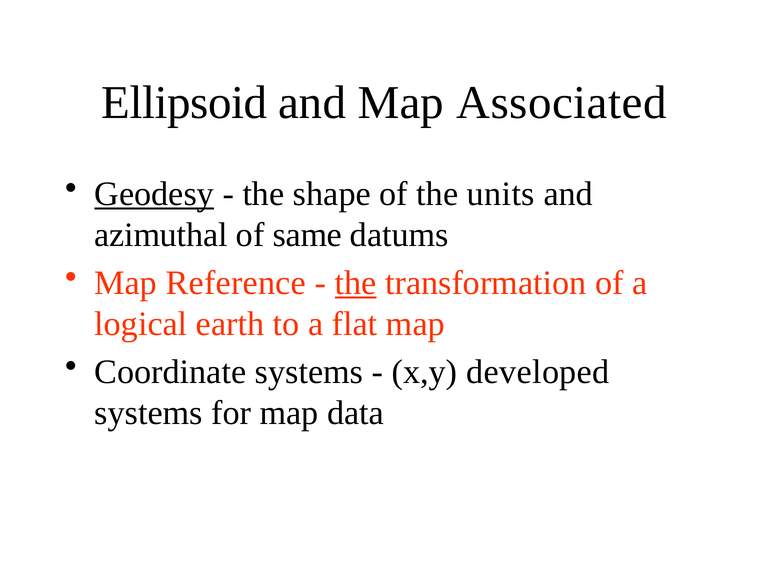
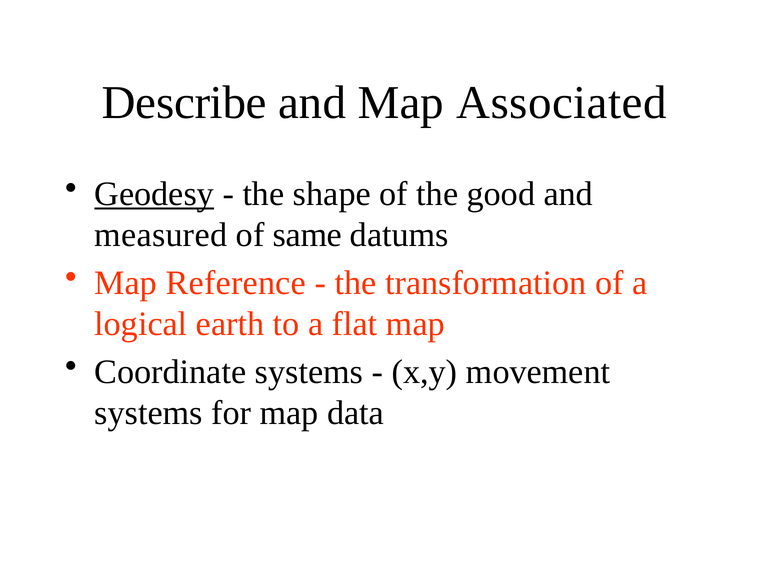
Ellipsoid: Ellipsoid -> Describe (184, 103)
units: units -> good (501, 194)
azimuthal: azimuthal -> measured (161, 235)
the underline: present -> none (356, 283)
developed: developed -> movement (538, 372)
